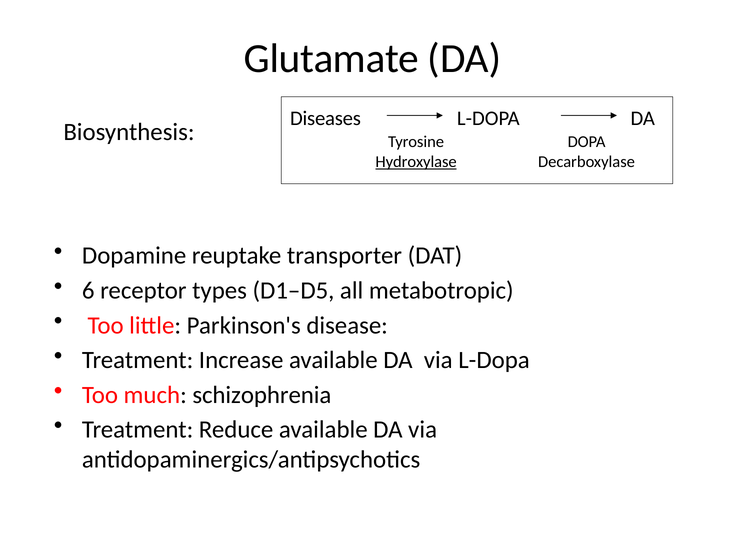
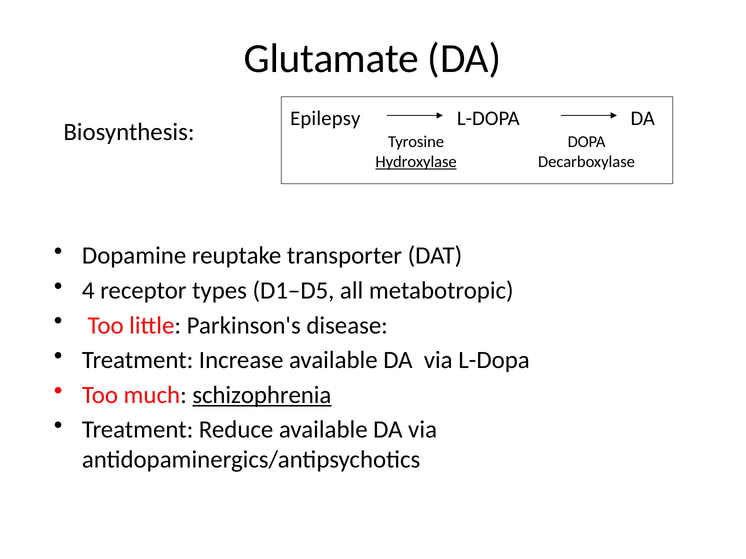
Diseases: Diseases -> Epilepsy (325, 119)
6: 6 -> 4 (88, 291)
schizophrenia underline: none -> present (262, 395)
